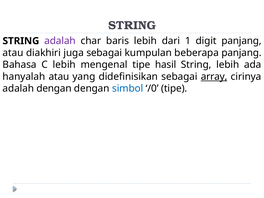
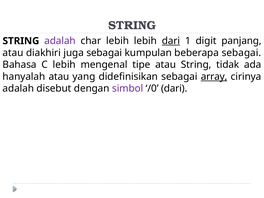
char baris: baris -> lebih (118, 41)
dari underline: none -> present (171, 41)
beberapa panjang: panjang -> sebagai (241, 53)
tipe hasil: hasil -> atau (166, 65)
String lebih: lebih -> tidak (228, 65)
adalah dengan: dengan -> disebut (54, 88)
simbol colour: blue -> purple (128, 88)
/0 tipe: tipe -> dari (174, 88)
